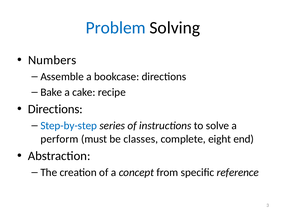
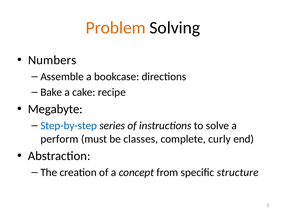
Problem colour: blue -> orange (116, 28)
Directions: Directions -> Megabyte (55, 109)
eight: eight -> curly (220, 139)
reference: reference -> structure (238, 172)
